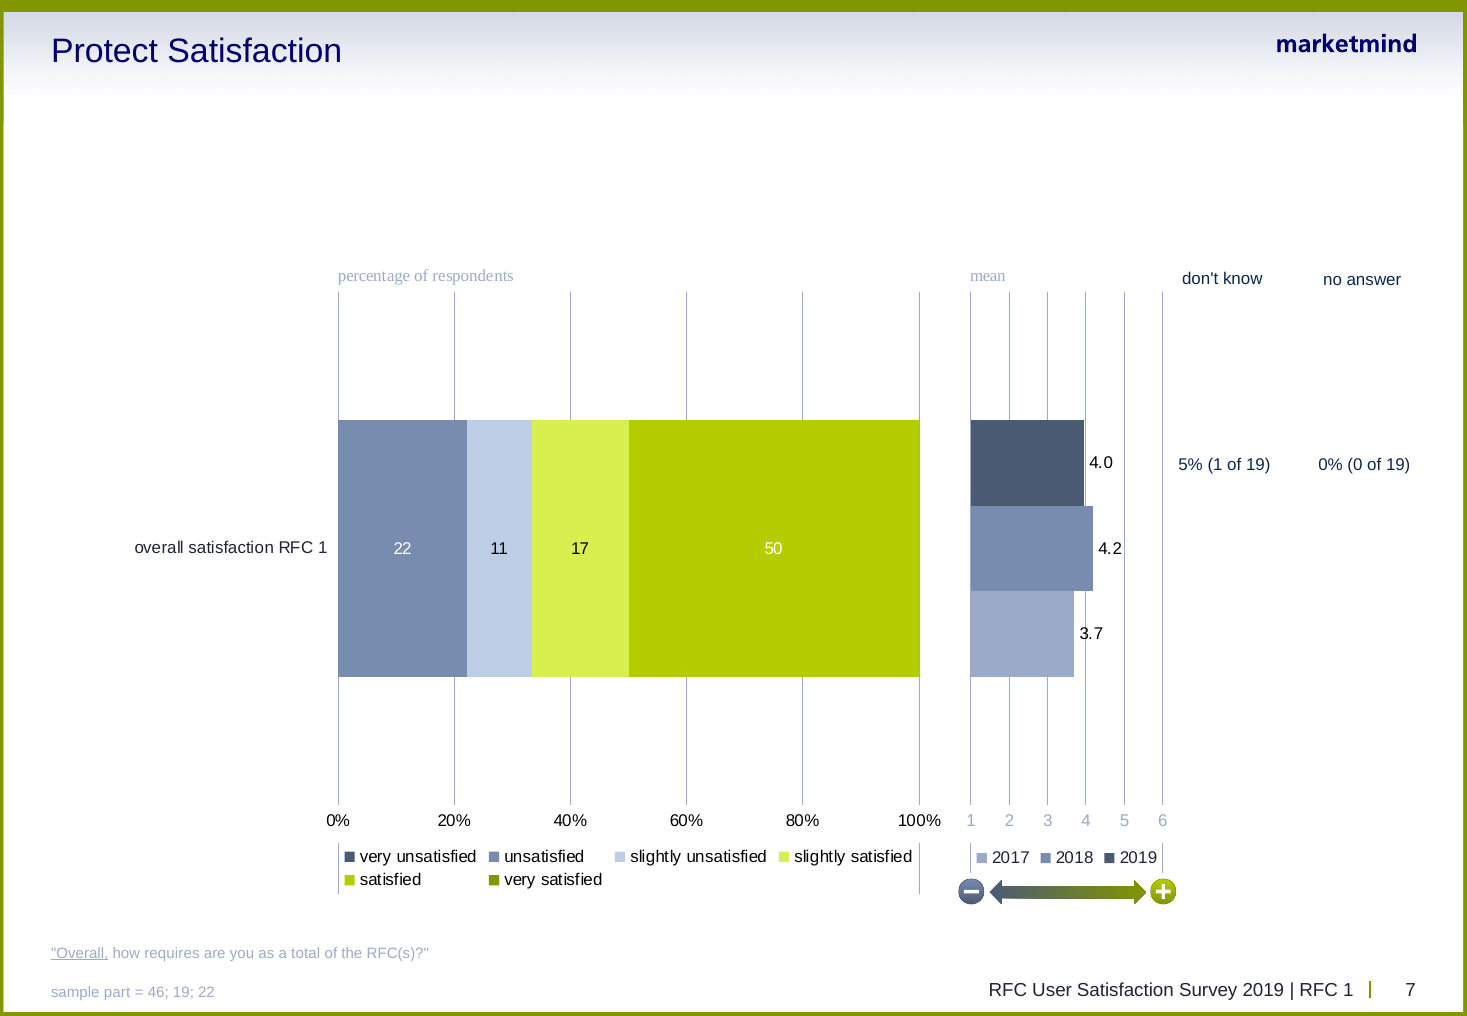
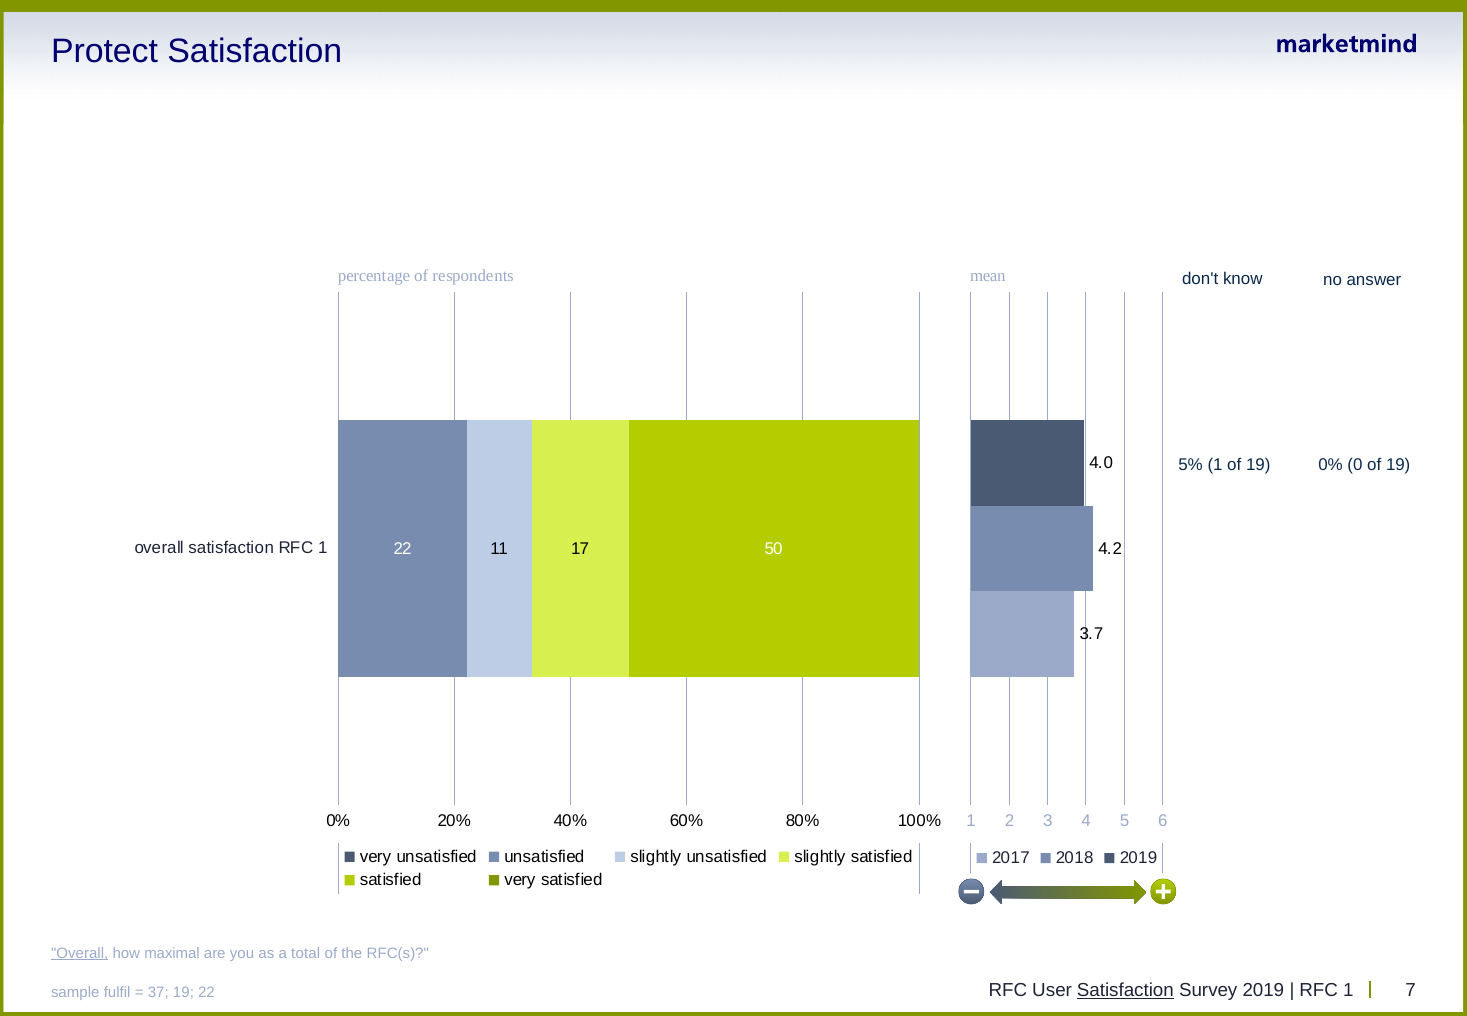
requires: requires -> maximal (172, 953)
Satisfaction underline: none -> present (1125, 990)
part: part -> fulfil (117, 992)
46: 46 -> 37 (158, 992)
